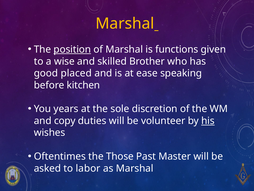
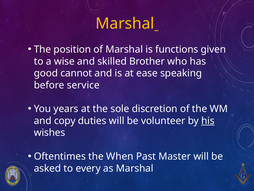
position underline: present -> none (72, 49)
placed: placed -> cannot (76, 73)
kitchen: kitchen -> service (83, 85)
Those: Those -> When (120, 156)
labor: labor -> every (88, 168)
